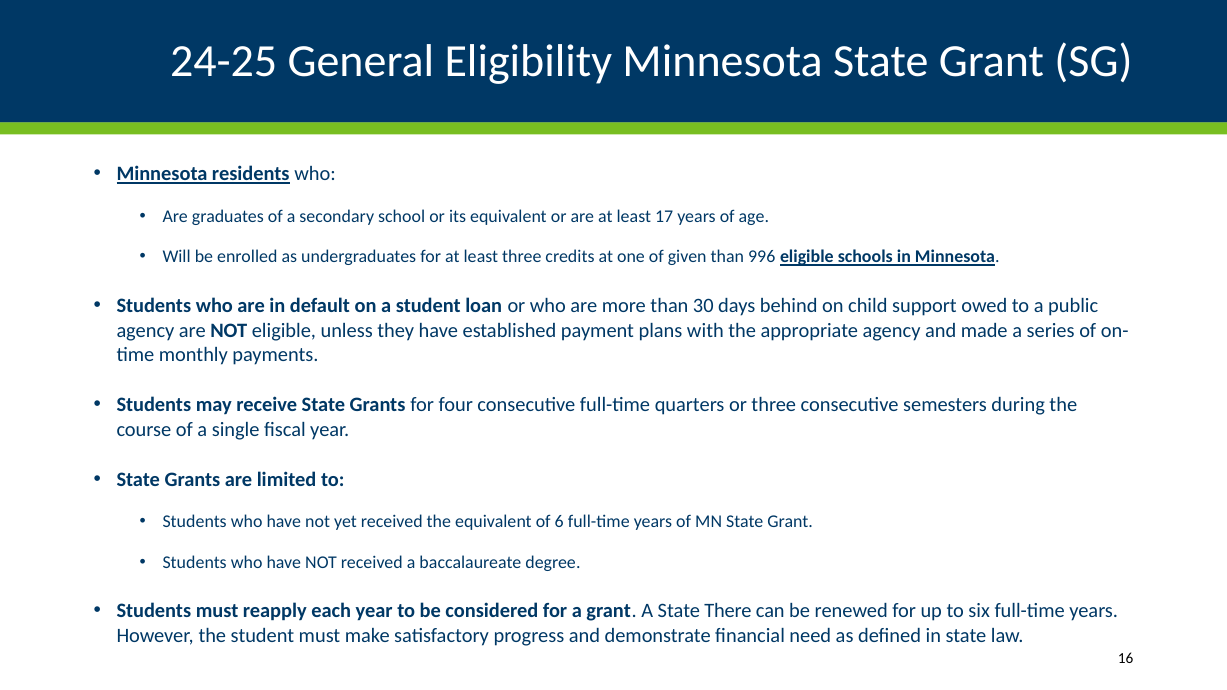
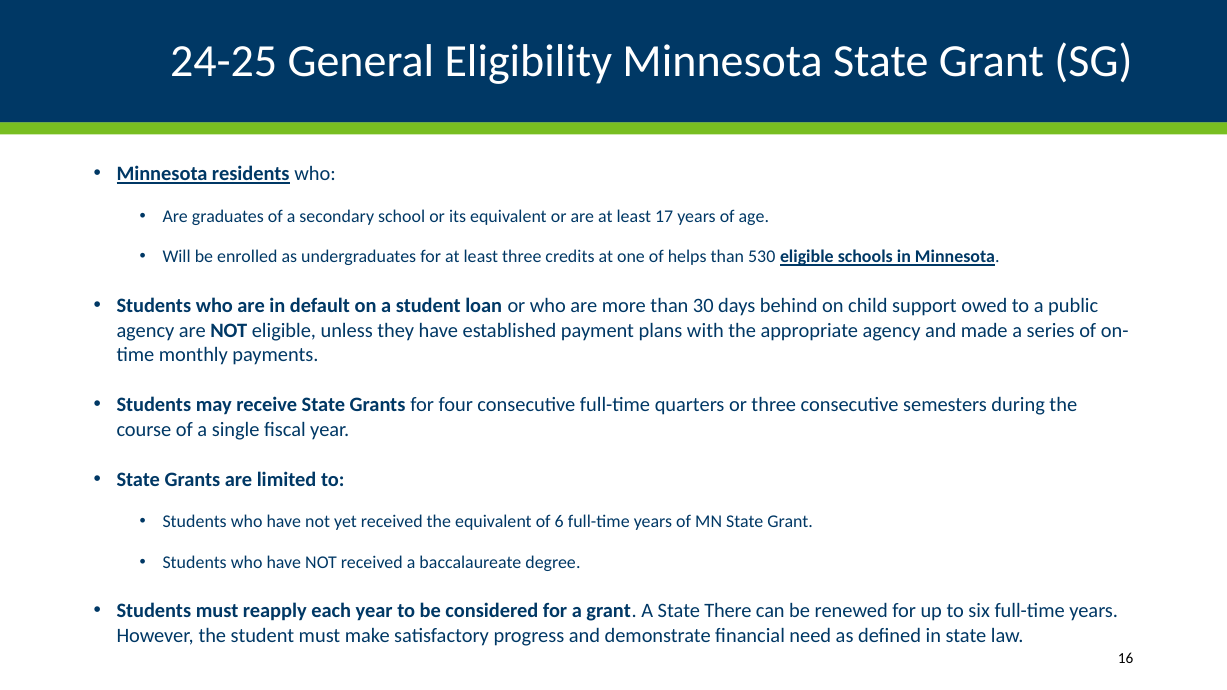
given: given -> helps (687, 257)
996: 996 -> 530 (762, 257)
